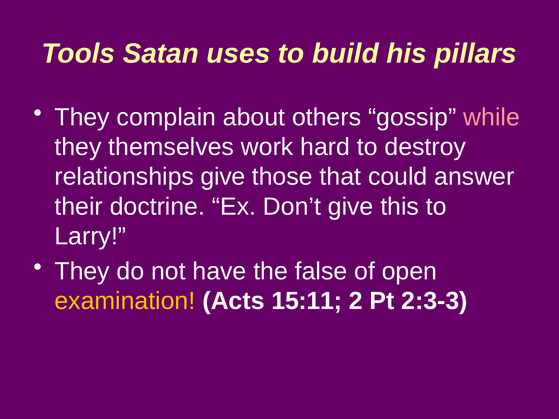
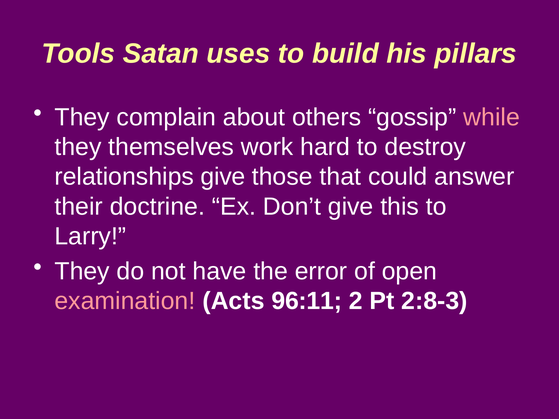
false: false -> error (321, 271)
examination colour: yellow -> pink (125, 301)
15:11: 15:11 -> 96:11 (307, 301)
2:3-3: 2:3-3 -> 2:8-3 (434, 301)
